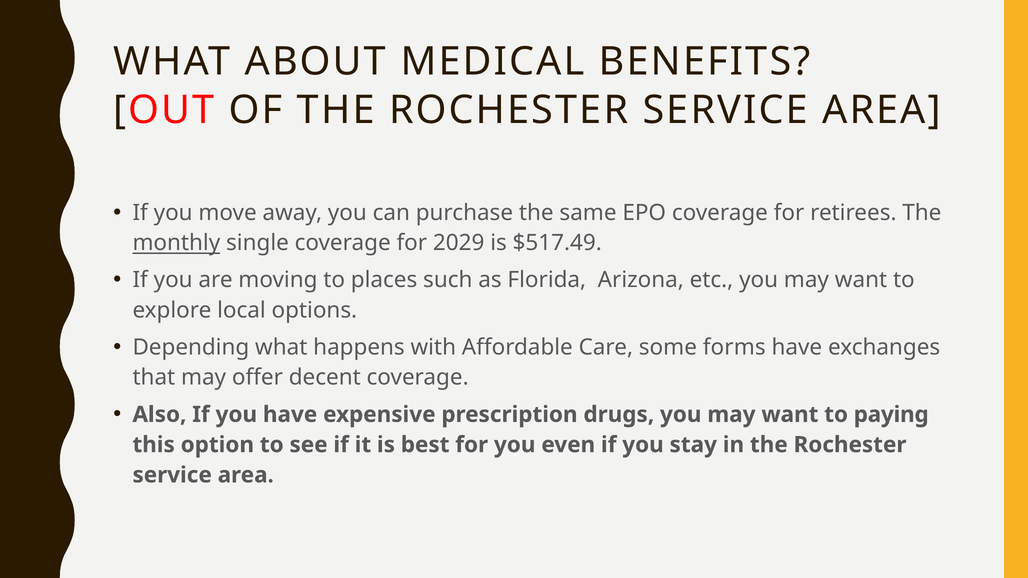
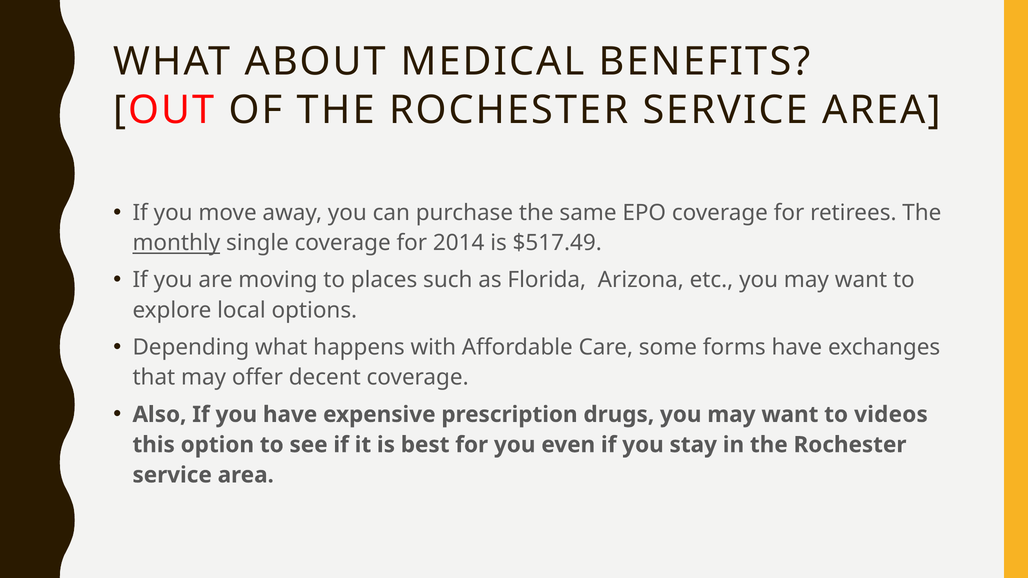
2029: 2029 -> 2014 (459, 243)
paying: paying -> videos (891, 415)
